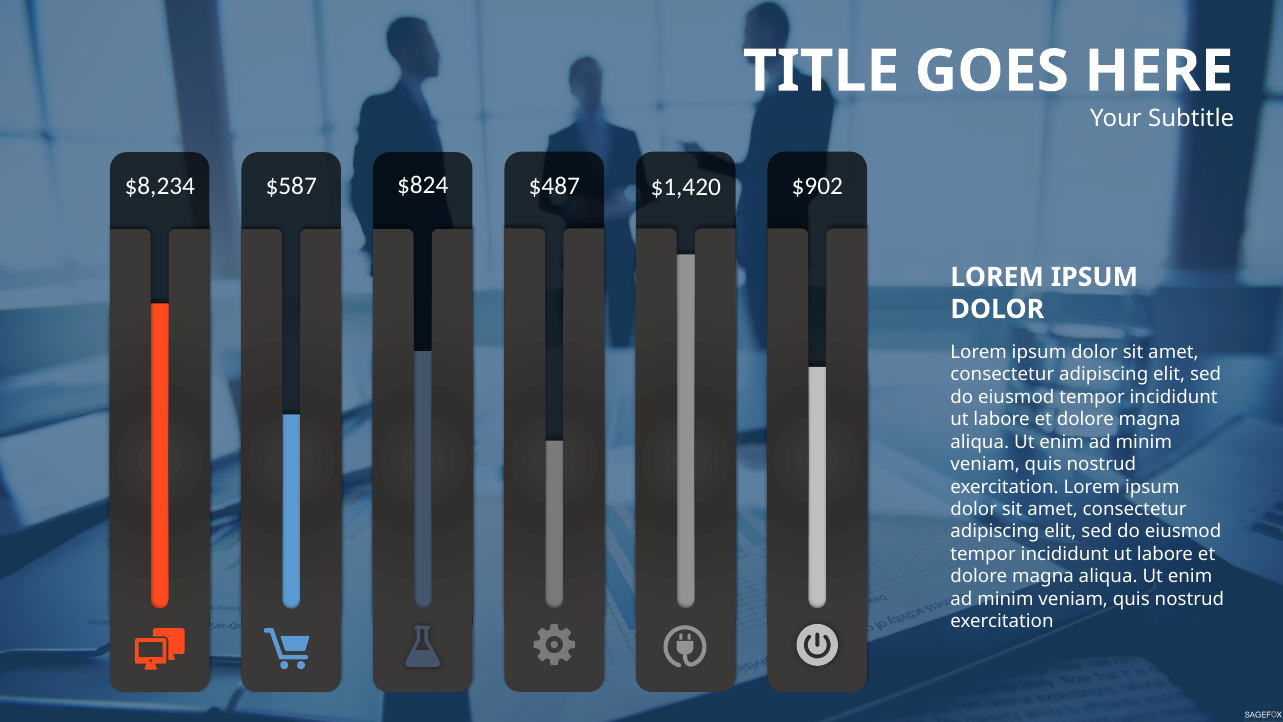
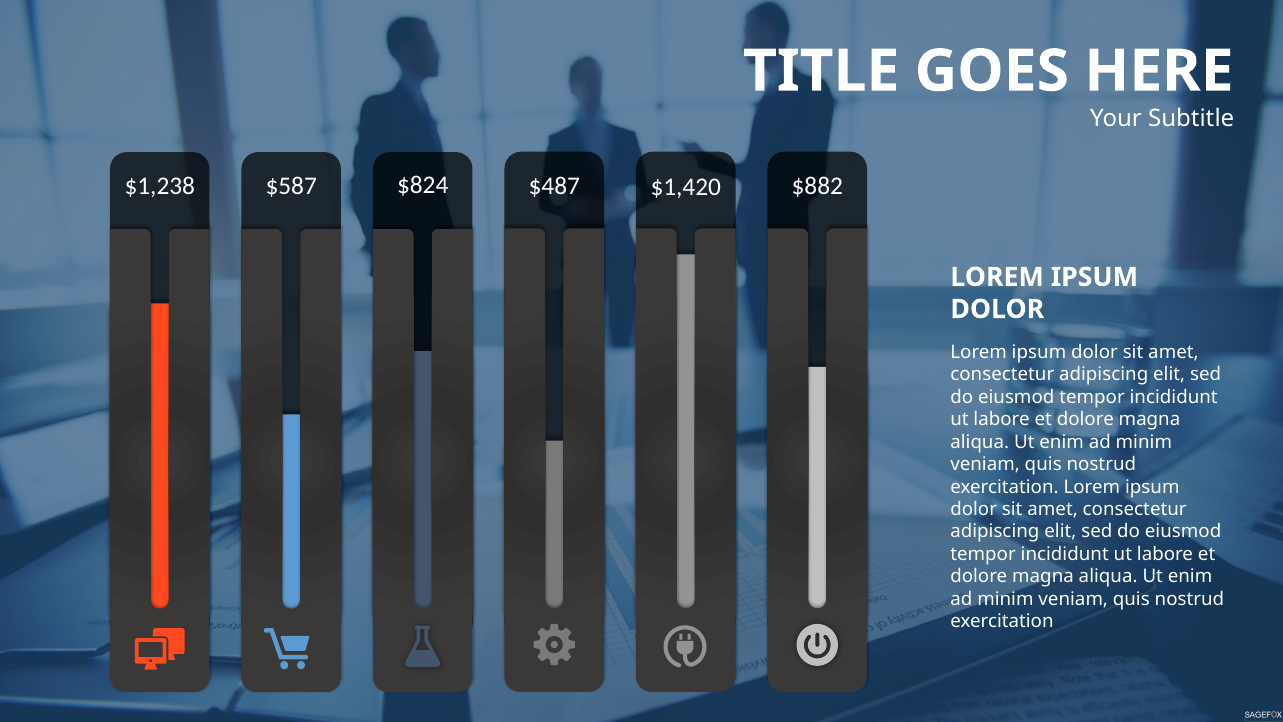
$8,234: $8,234 -> $1,238 (160, 186)
$902: $902 -> $882 (817, 186)
